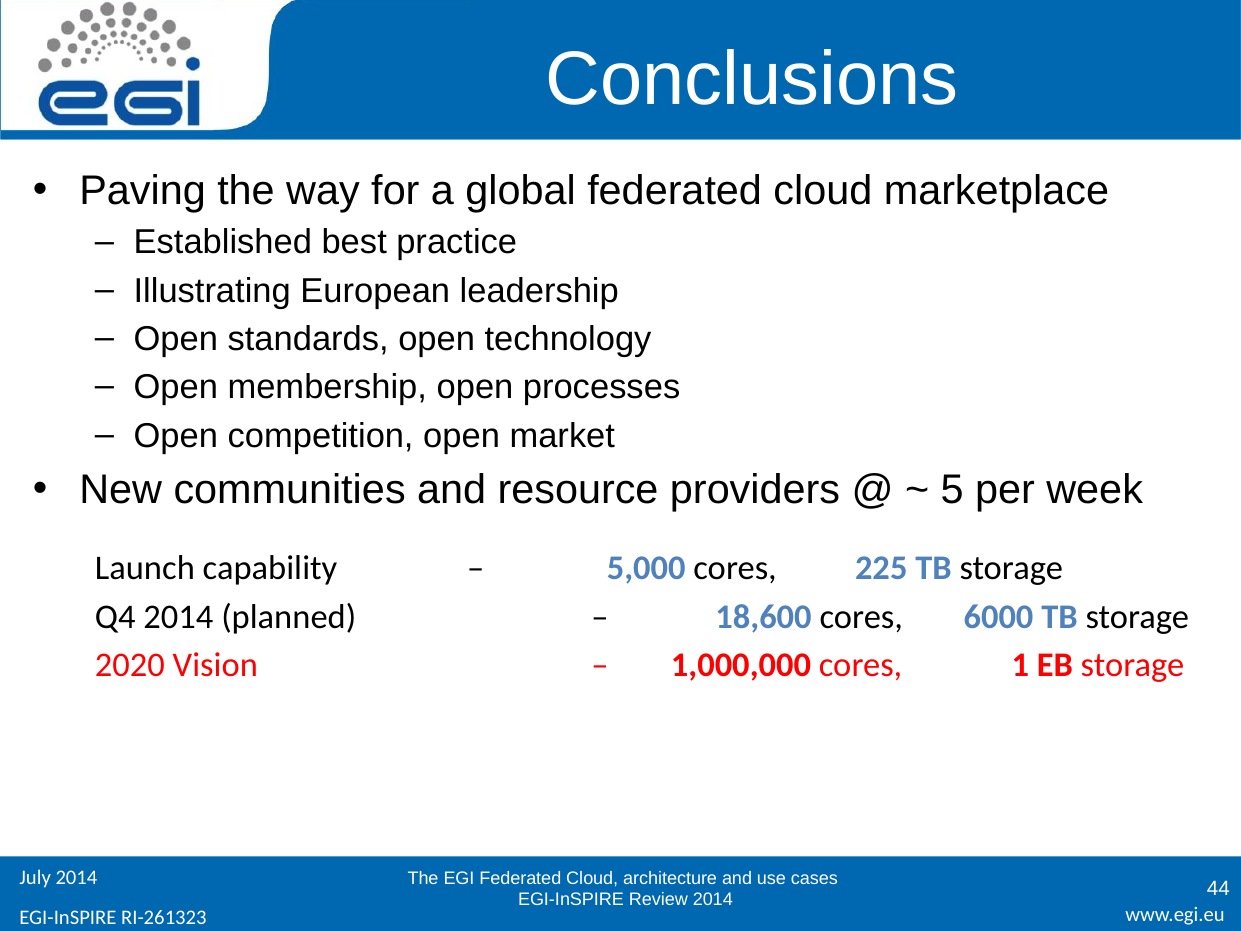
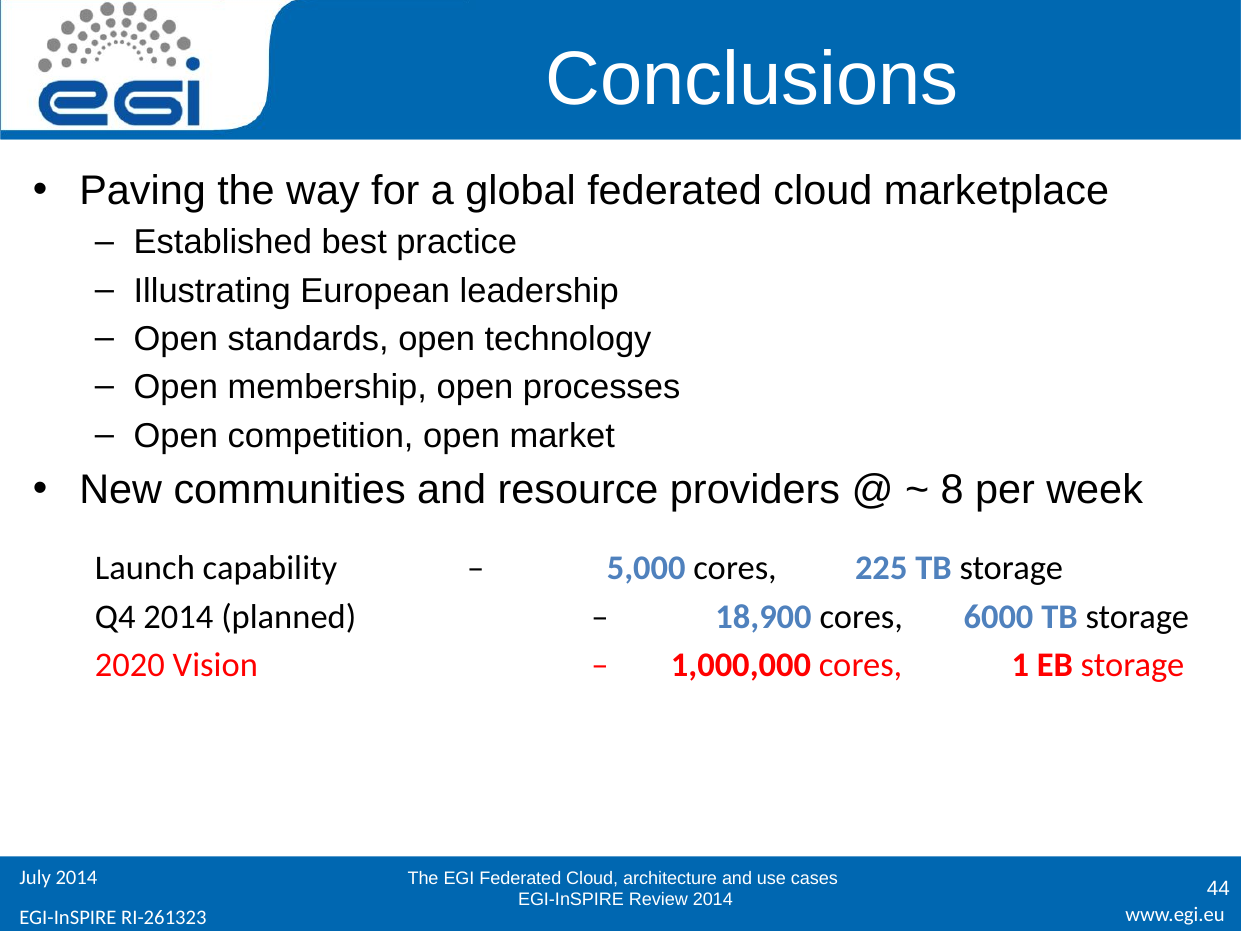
5: 5 -> 8 (952, 490)
18,600: 18,600 -> 18,900 (764, 617)
